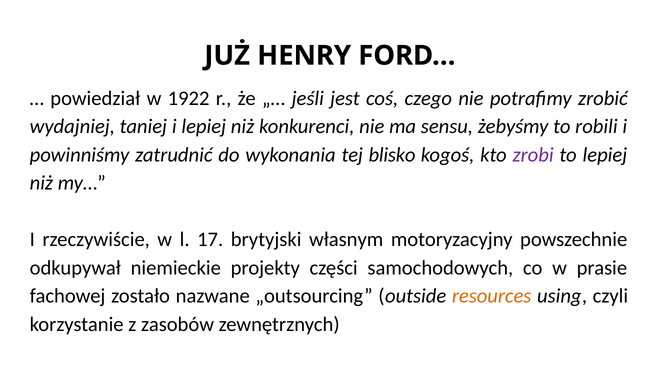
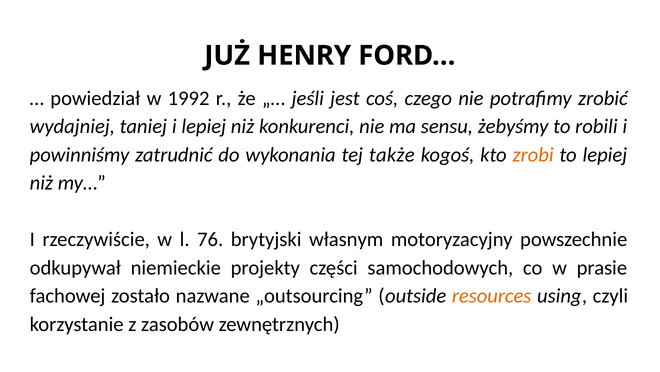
1922: 1922 -> 1992 (189, 98)
blisko: blisko -> także (392, 155)
zrobi colour: purple -> orange (533, 155)
17: 17 -> 76 (210, 239)
